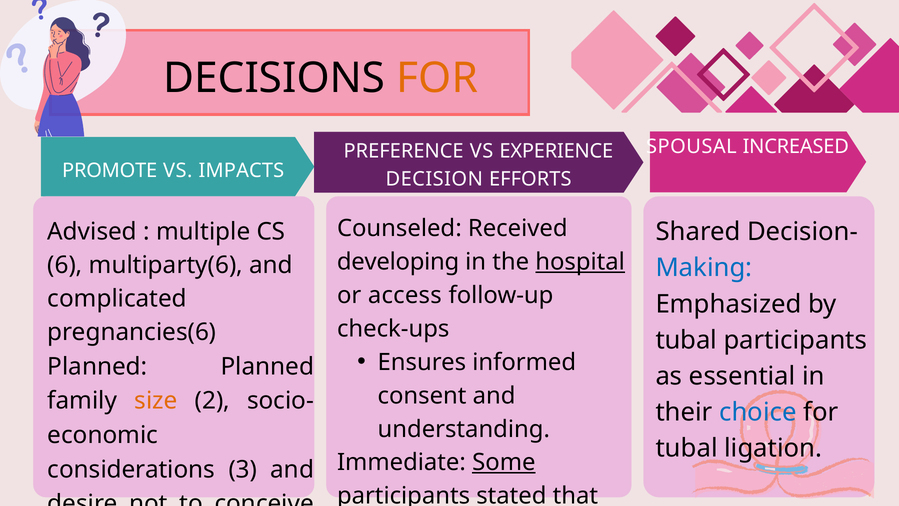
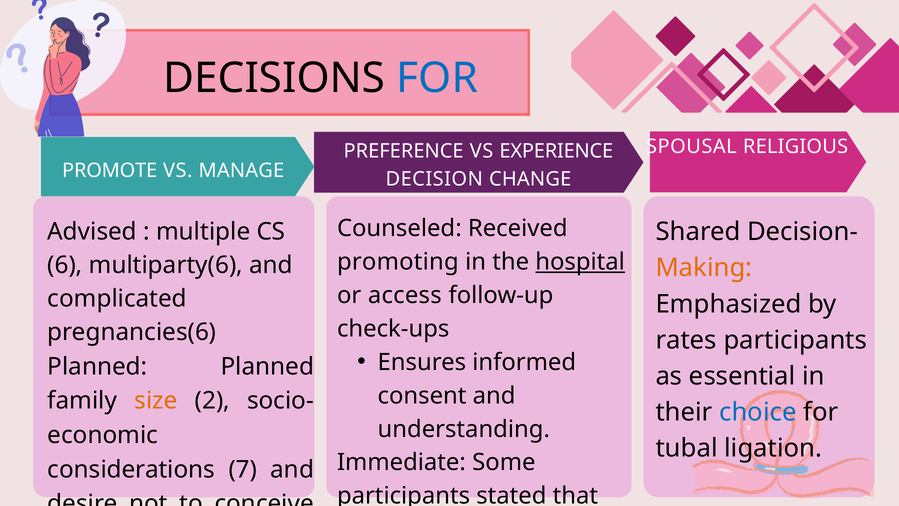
FOR colour: orange -> blue (437, 78)
INCREASED: INCREASED -> RELIGIOUS (796, 146)
IMPACTS: IMPACTS -> MANAGE (241, 171)
EFFORTS: EFFORTS -> CHANGE (530, 179)
developing: developing -> promoting (398, 262)
Making colour: blue -> orange (704, 268)
tubal: tubal -> rates (686, 340)
Some underline: present -> none (504, 462)
considerations 3: 3 -> 7 (243, 469)
